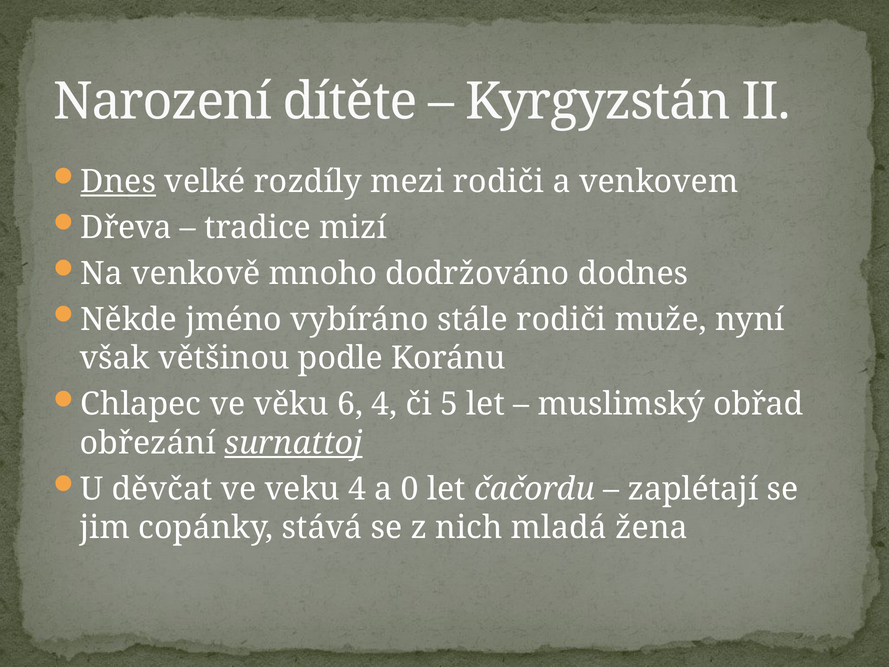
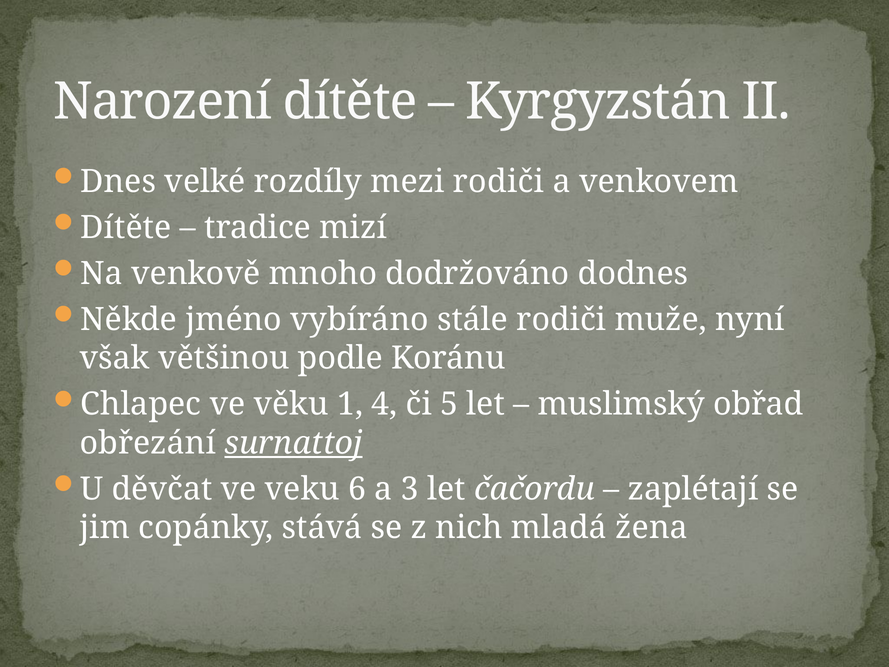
Dnes underline: present -> none (118, 182)
Dřeva: Dřeva -> Dítěte (126, 228)
6: 6 -> 1 (350, 404)
veku 4: 4 -> 6 (357, 489)
0: 0 -> 3 (410, 489)
